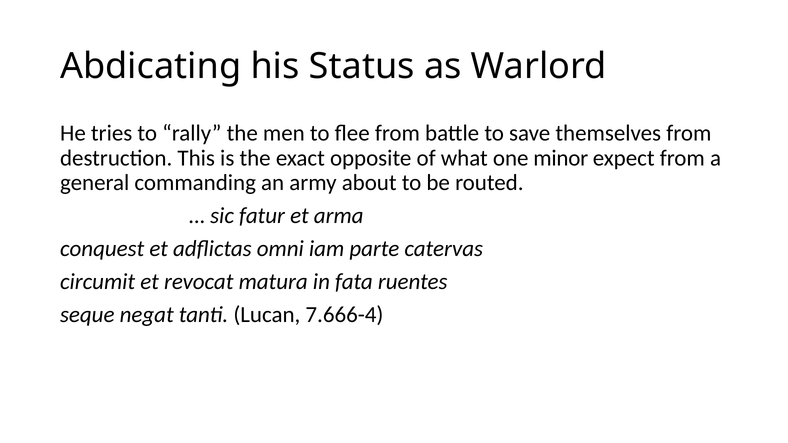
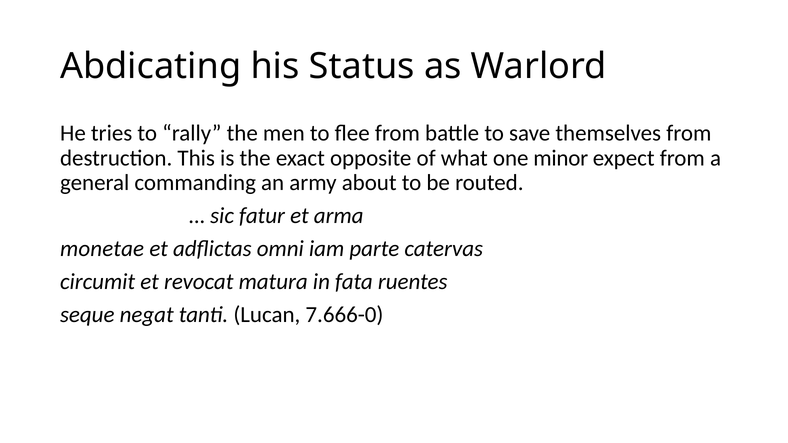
conquest: conquest -> monetae (102, 249)
7.666-4: 7.666-4 -> 7.666-0 (344, 315)
